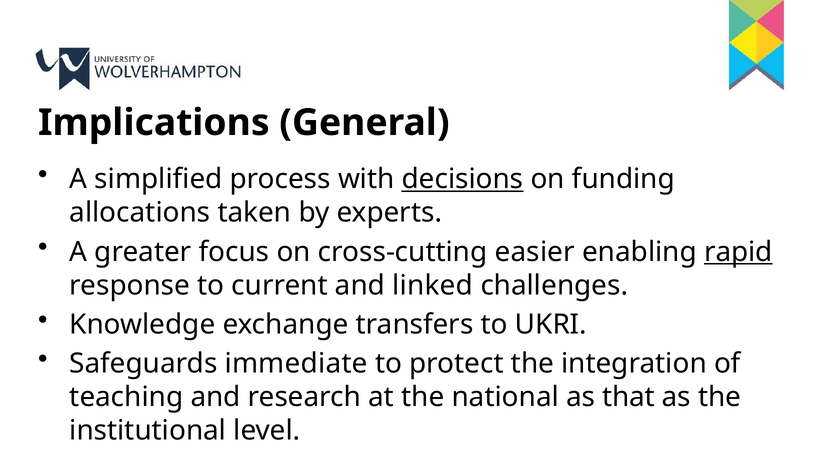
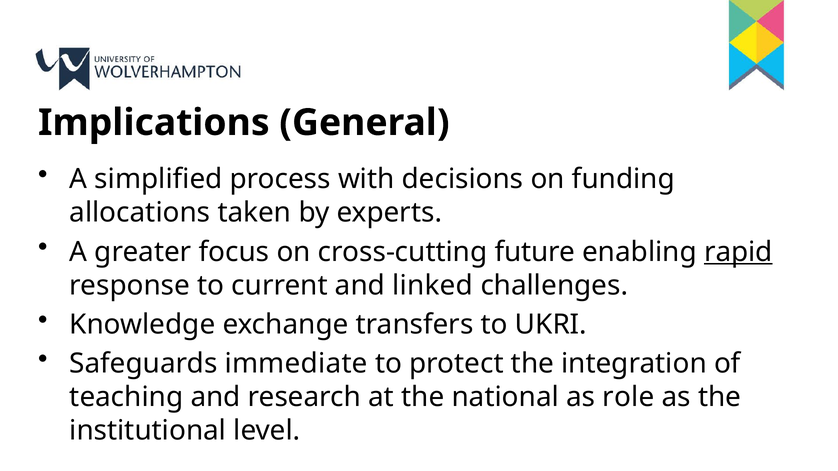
decisions underline: present -> none (463, 179)
easier: easier -> future (535, 252)
that: that -> role (628, 397)
